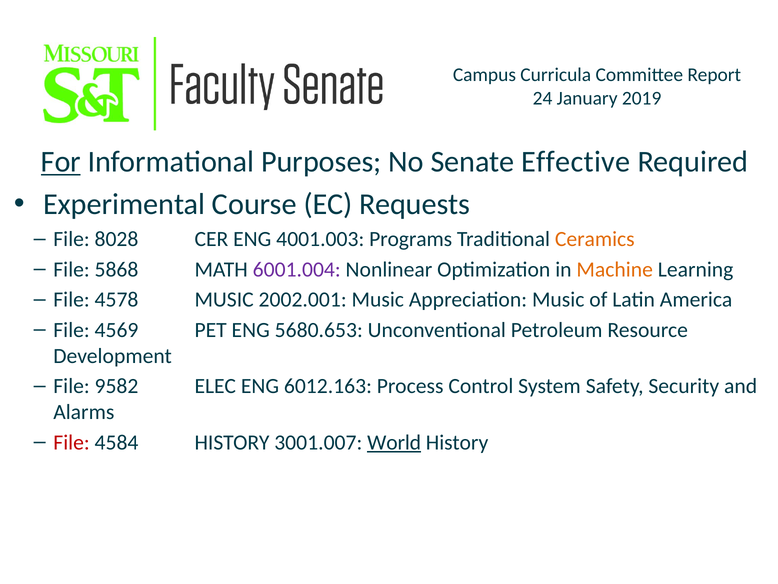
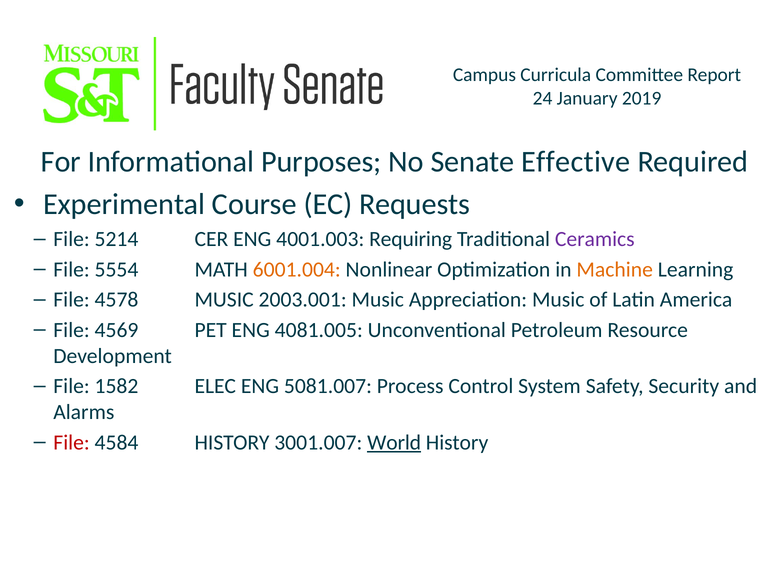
For underline: present -> none (61, 162)
8028: 8028 -> 5214 (116, 239)
Programs: Programs -> Requiring (411, 239)
Ceramics colour: orange -> purple (595, 239)
5868: 5868 -> 5554 (116, 269)
6001.004 colour: purple -> orange (297, 269)
2002.001: 2002.001 -> 2003.001 (303, 299)
5680.653: 5680.653 -> 4081.005 (319, 330)
9582: 9582 -> 1582 (116, 386)
6012.163: 6012.163 -> 5081.007 (328, 386)
